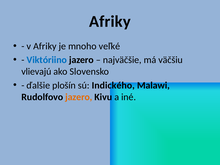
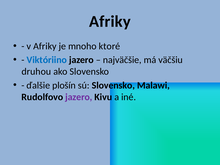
veľké: veľké -> ktoré (109, 46)
vlievajú: vlievajú -> druhou (36, 72)
sú Indického: Indického -> Slovensko (113, 85)
jazero colour: orange -> purple (79, 97)
